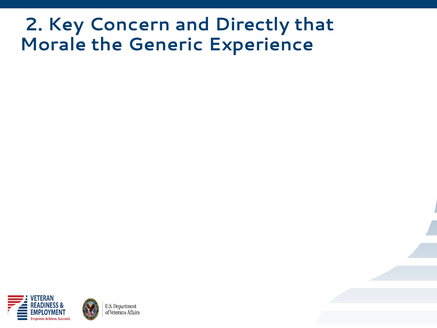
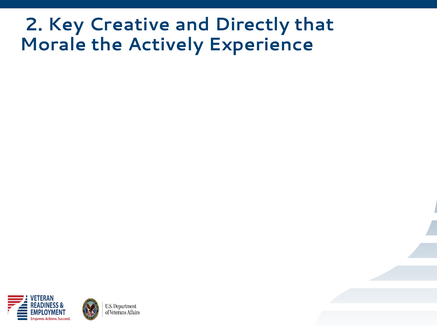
Concern: Concern -> Creative (130, 25)
Generic: Generic -> Actively (166, 44)
